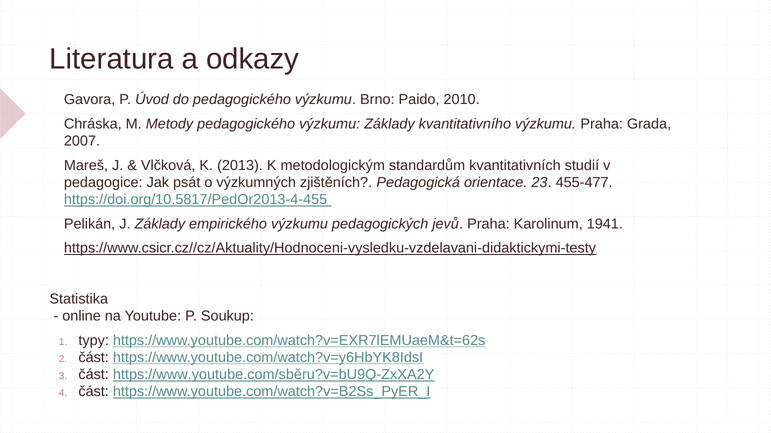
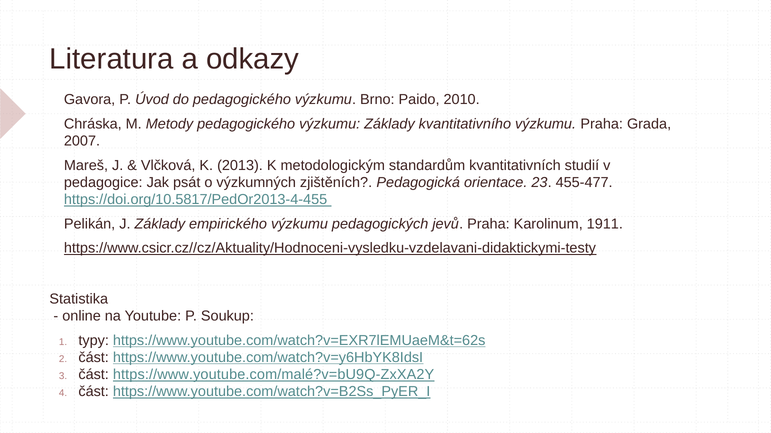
1941: 1941 -> 1911 (605, 224)
https://www.youtube.com/sběru?v=bU9Q-ZxXA2Y: https://www.youtube.com/sběru?v=bU9Q-ZxXA2Y -> https://www.youtube.com/malé?v=bU9Q-ZxXA2Y (274, 375)
